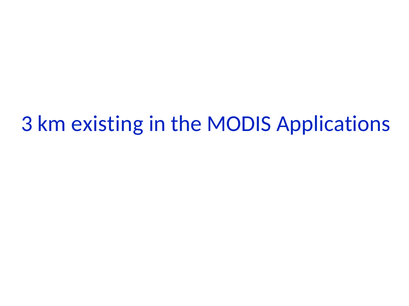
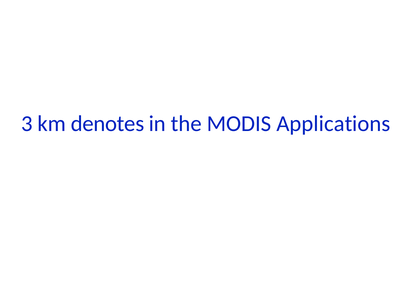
existing: existing -> denotes (108, 124)
